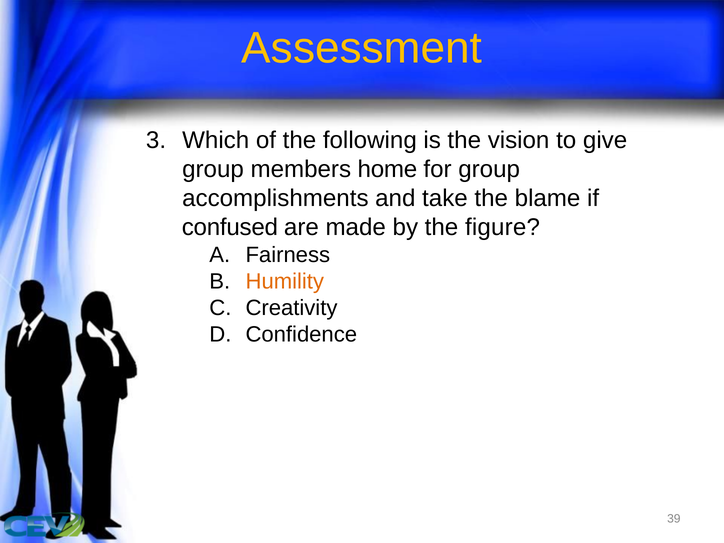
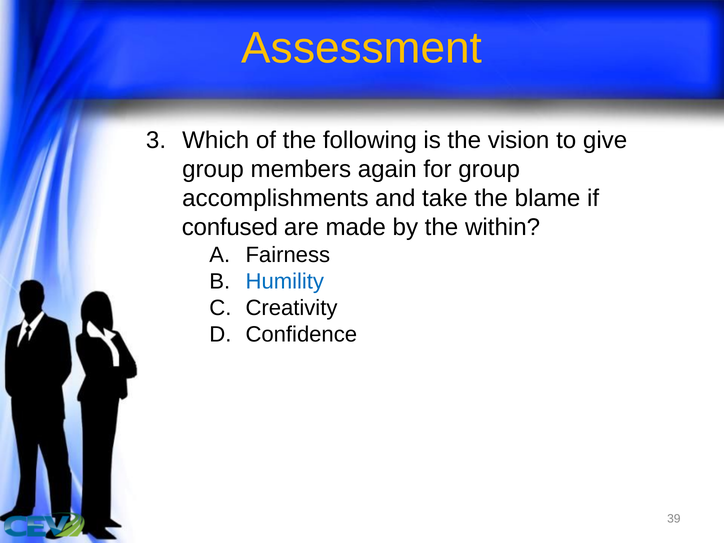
home: home -> again (387, 169)
figure: figure -> within (503, 227)
Humility colour: orange -> blue (285, 281)
